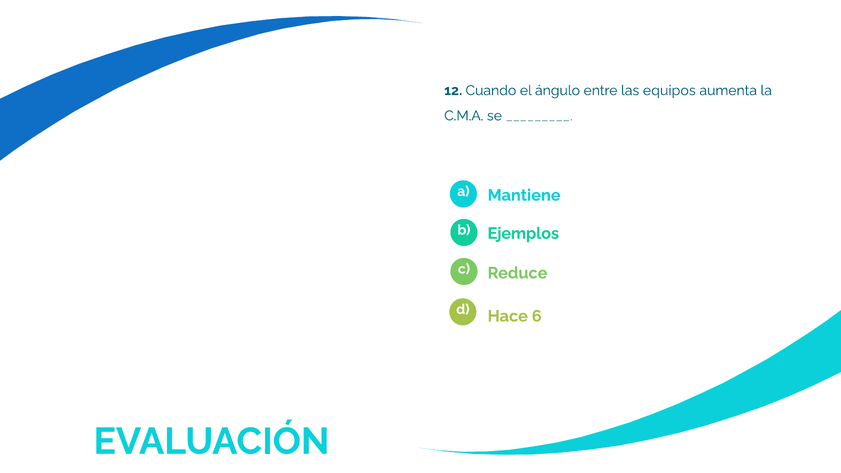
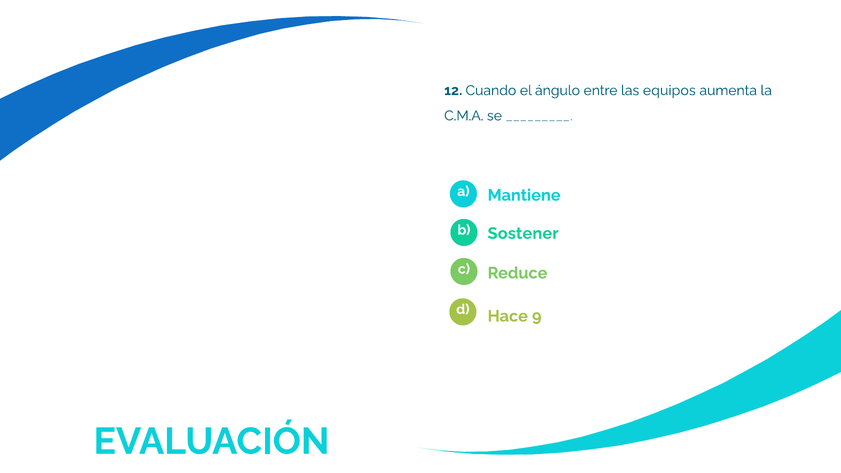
Ejemplos: Ejemplos -> Sostener (523, 233)
6: 6 -> 9 (537, 316)
